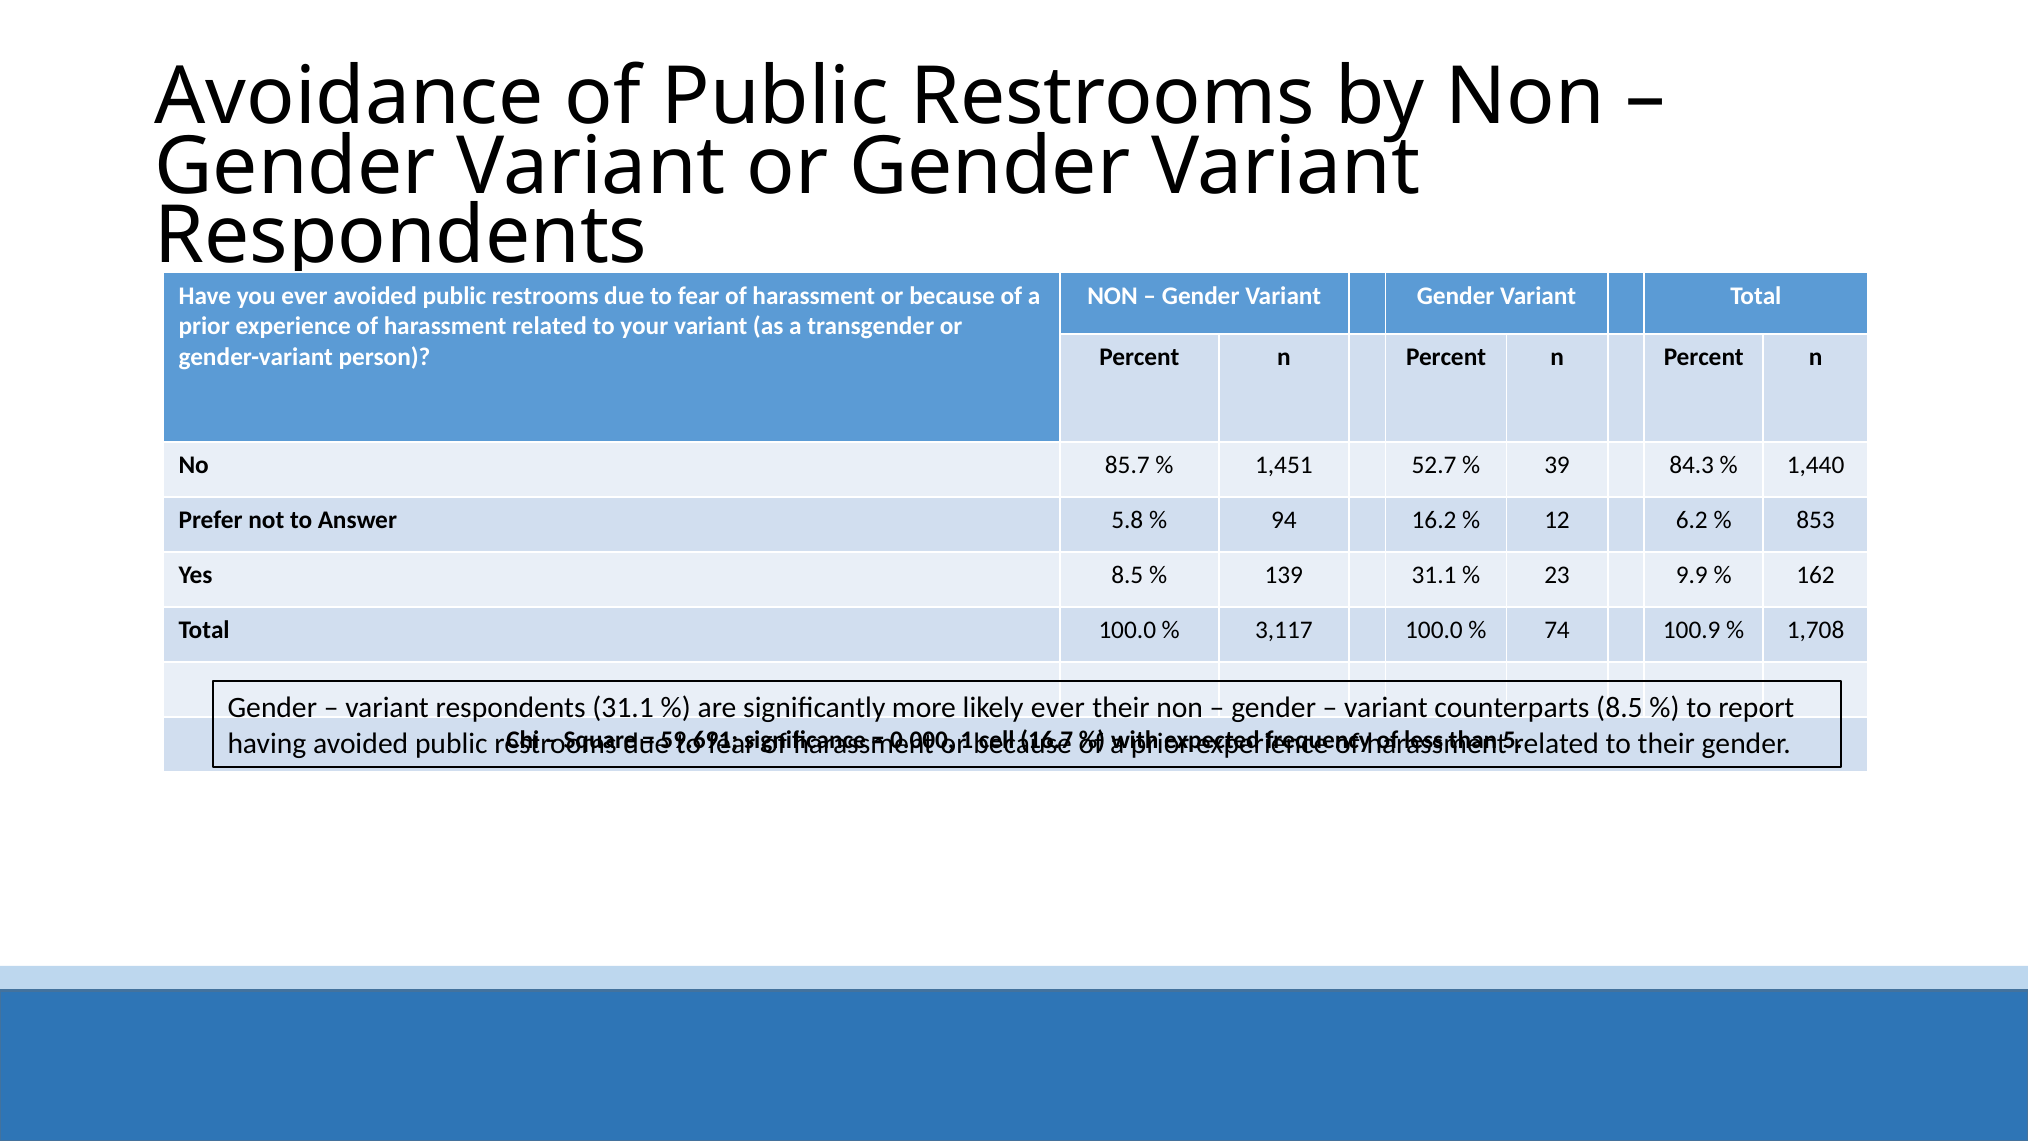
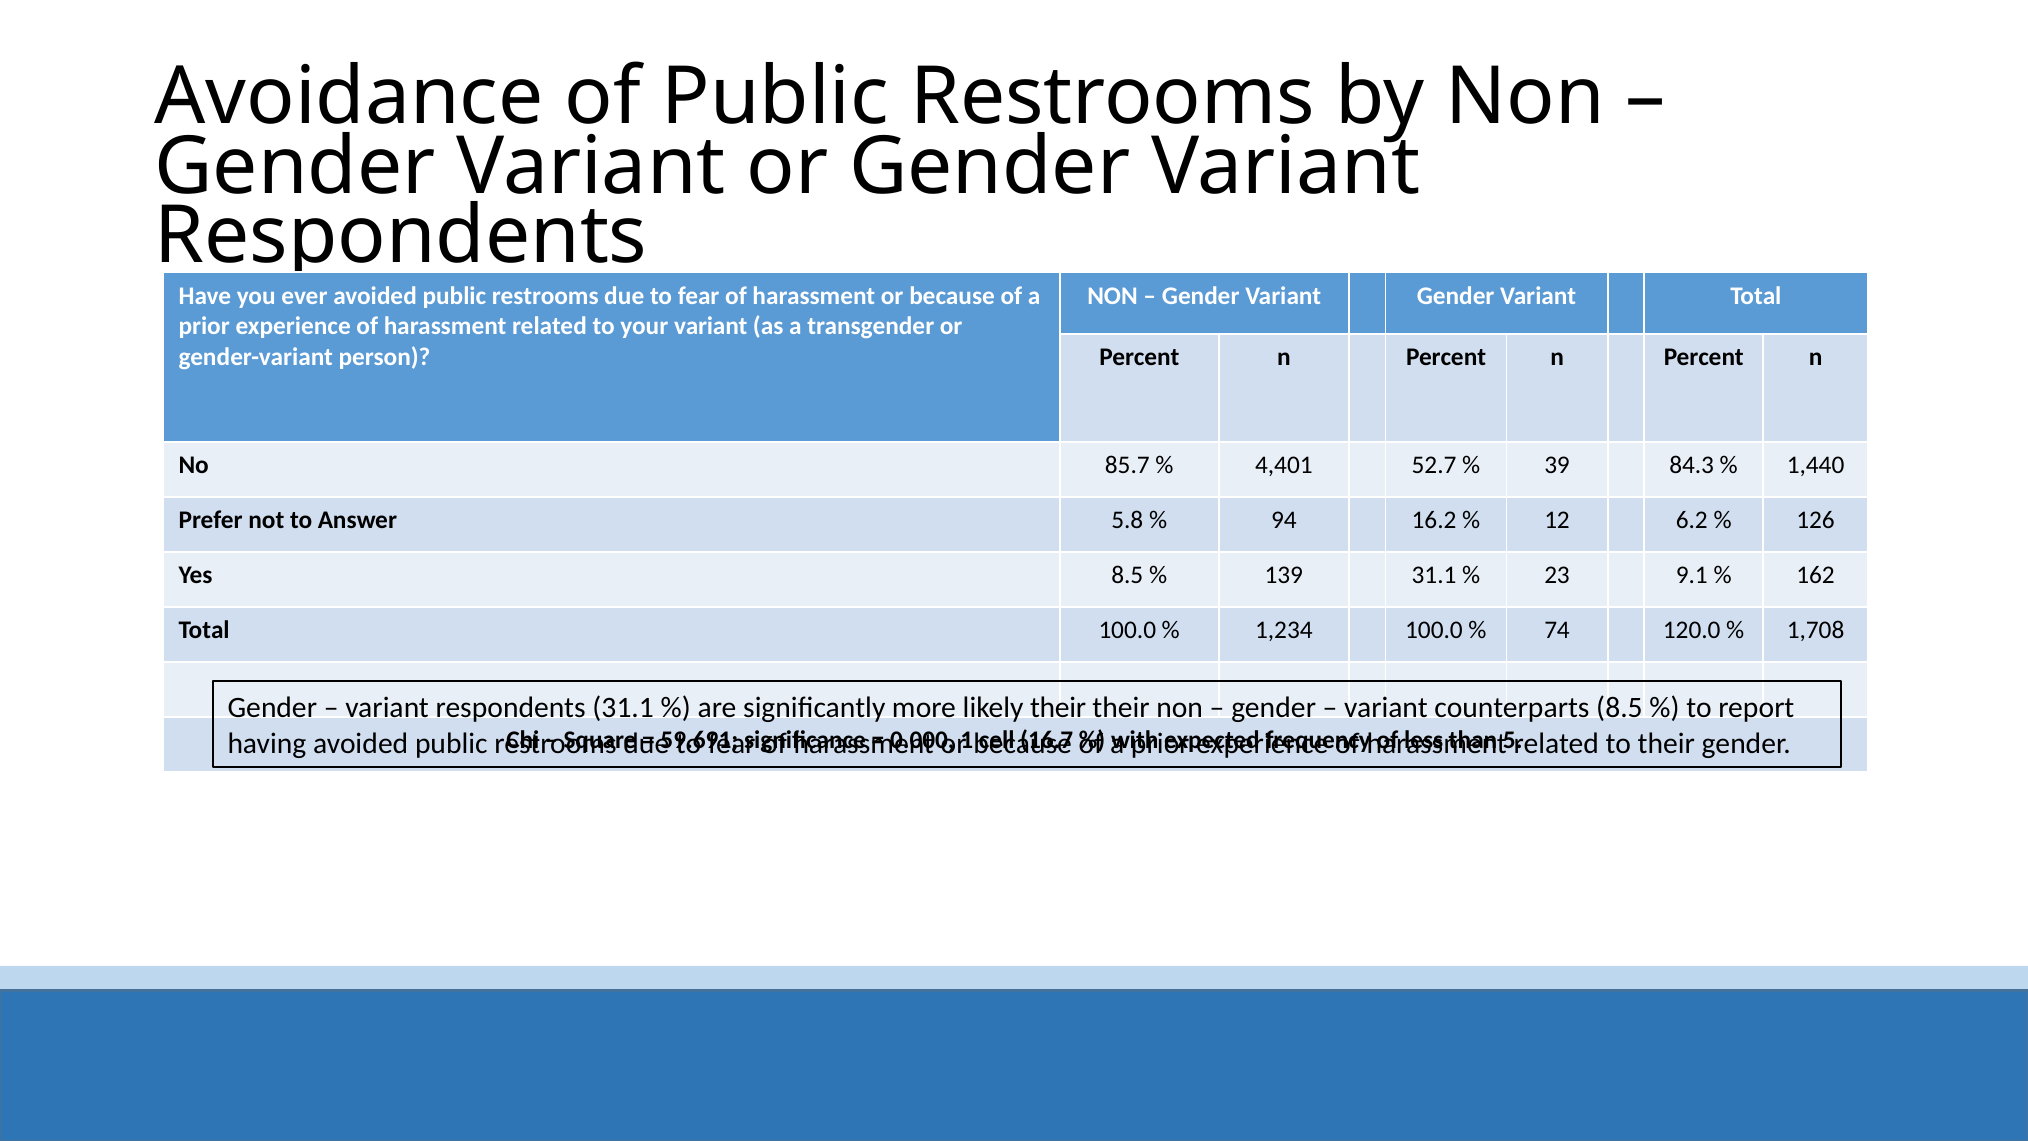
1,451: 1,451 -> 4,401 (1284, 465)
853: 853 -> 126 (1816, 520)
9.9: 9.9 -> 9.1 (1692, 575)
3,117: 3,117 -> 1,234 (1284, 630)
100.9: 100.9 -> 120.0 (1692, 630)
likely ever: ever -> their (1058, 708)
